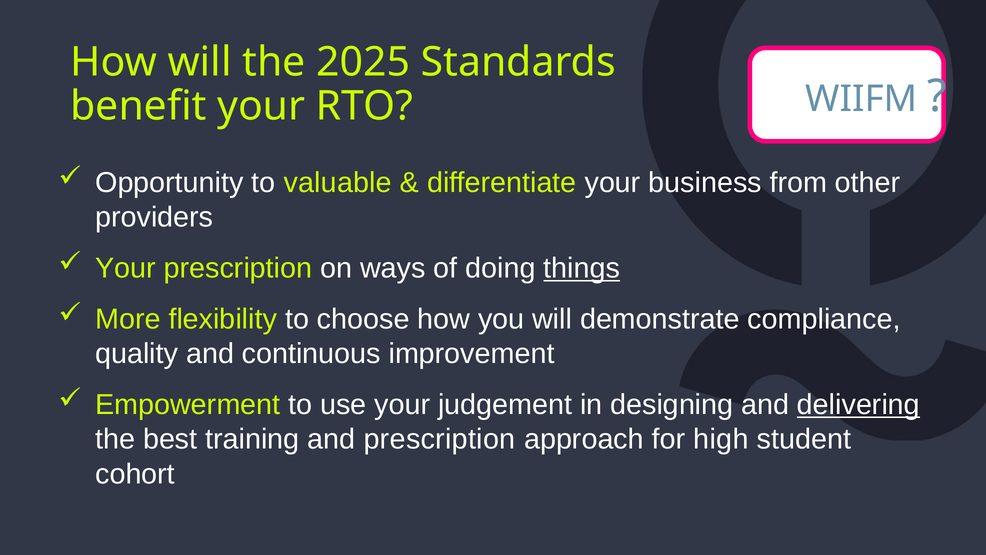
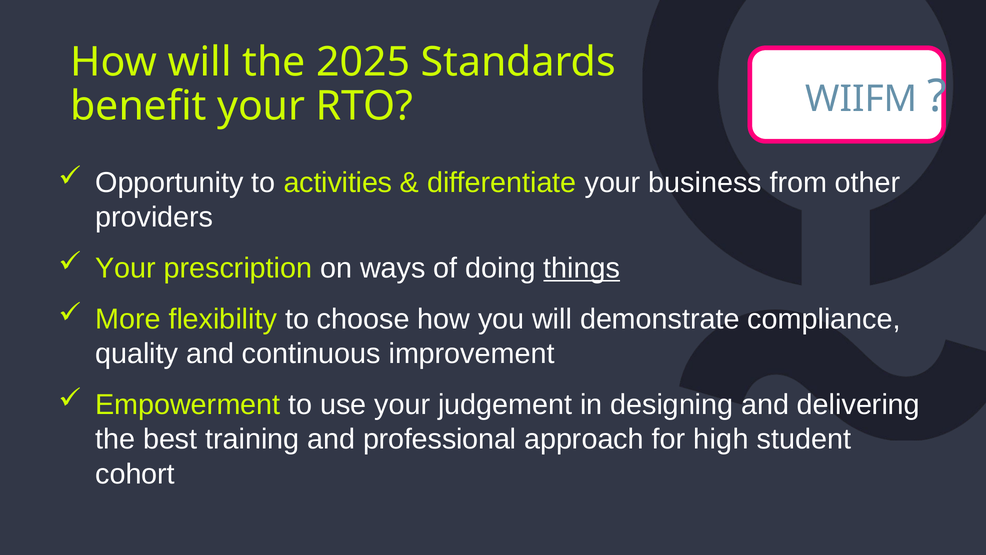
valuable: valuable -> activities (338, 183)
delivering underline: present -> none (858, 405)
and prescription: prescription -> professional (440, 439)
